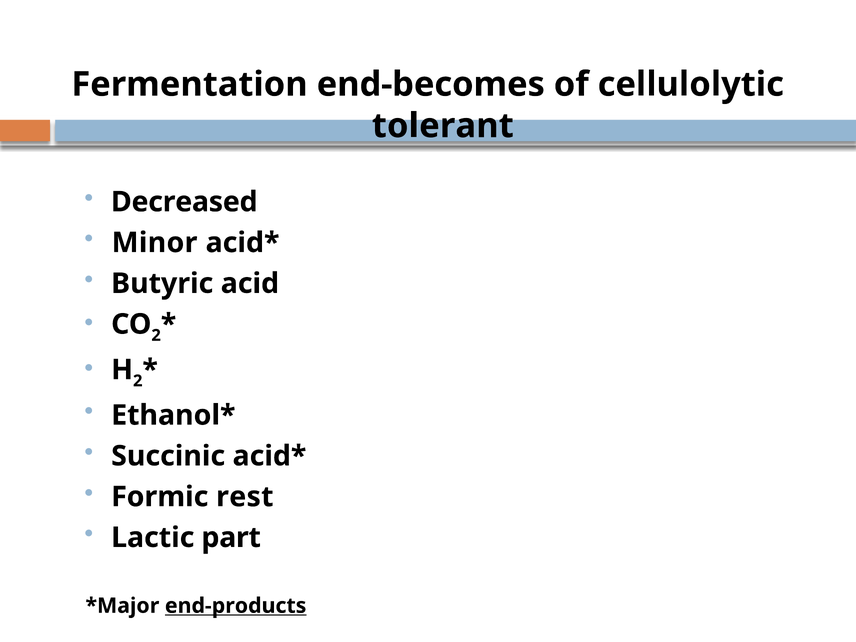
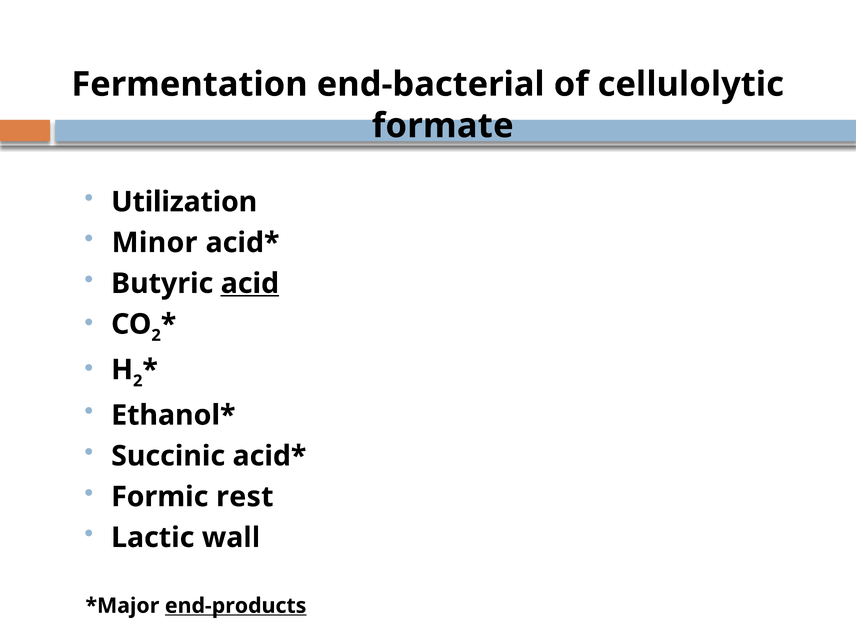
end-becomes: end-becomes -> end-bacterial (431, 84)
tolerant: tolerant -> formate (443, 126)
Decreased: Decreased -> Utilization (184, 202)
acid underline: none -> present (250, 283)
part: part -> wall (231, 538)
